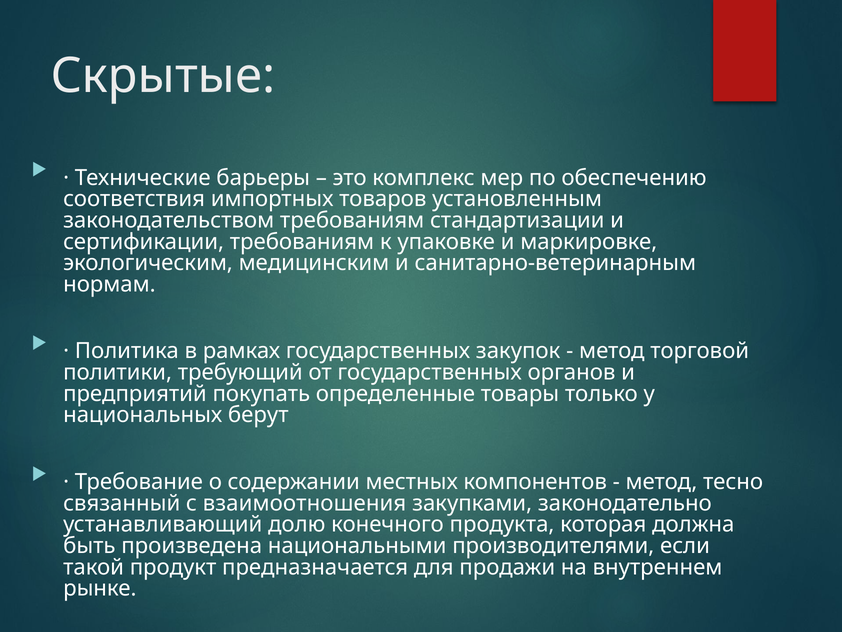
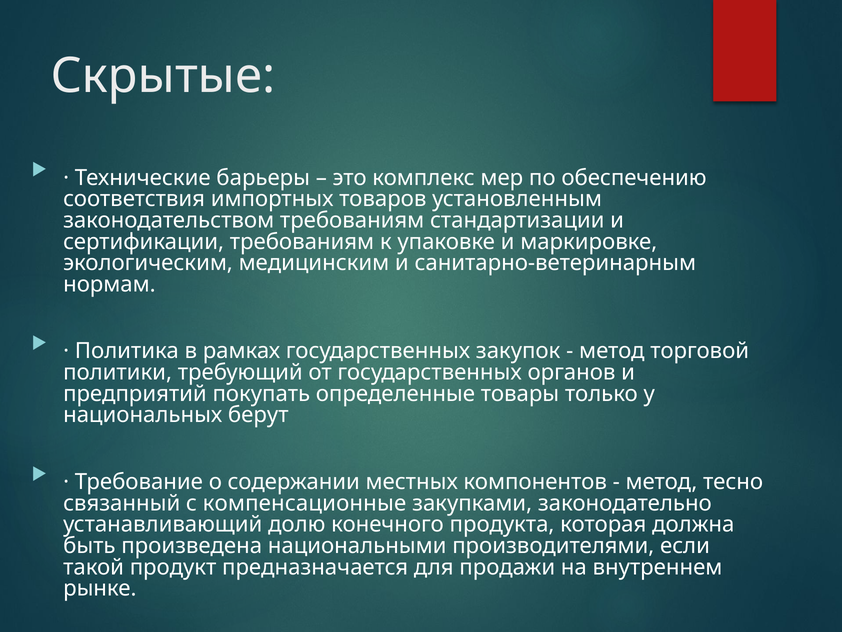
взаимоотношения: взаимоотношения -> компенсационные (304, 503)
